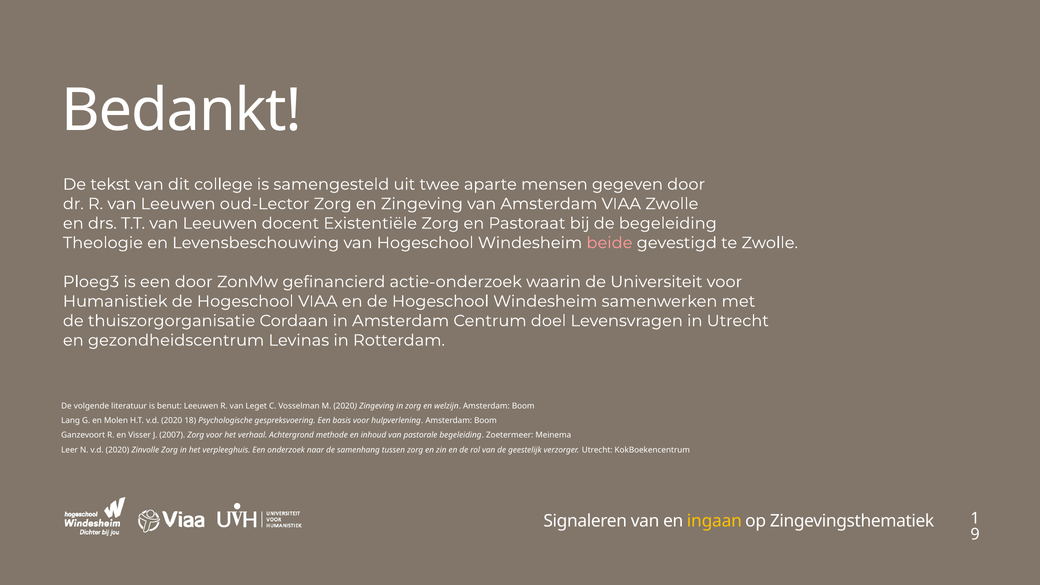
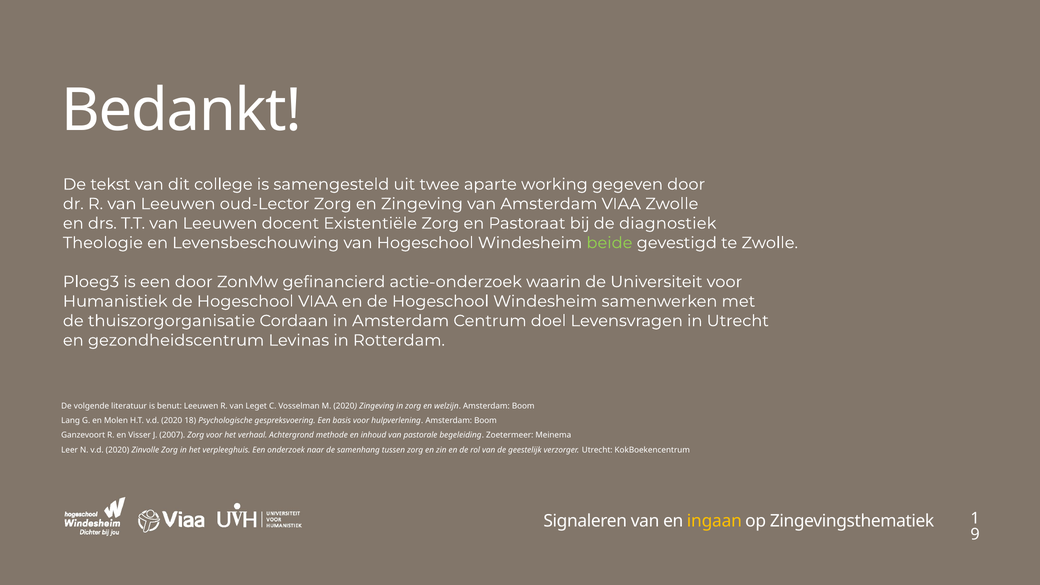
mensen: mensen -> working (554, 184)
de begeleiding: begeleiding -> diagnostiek (668, 223)
beide colour: pink -> light green (609, 243)
